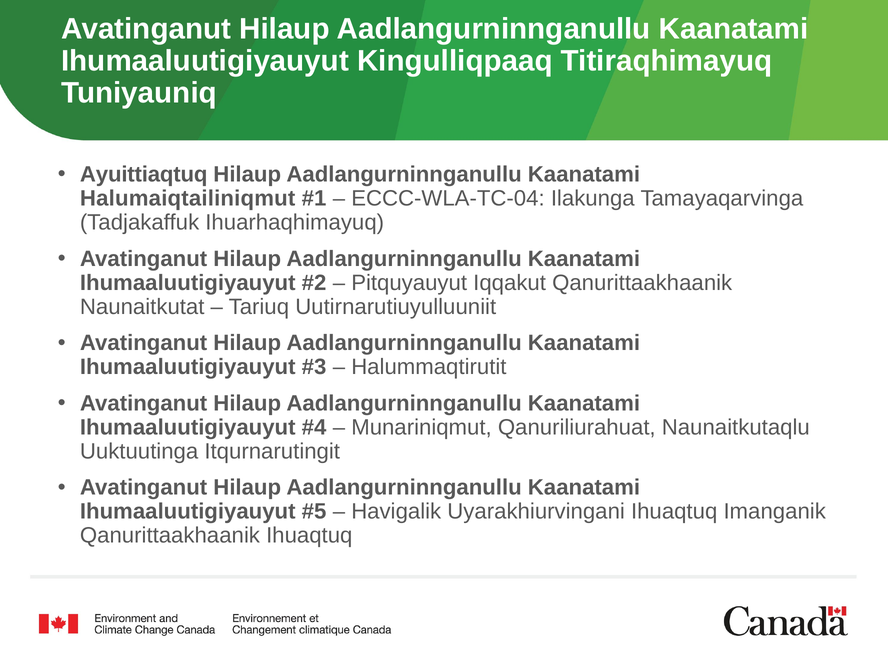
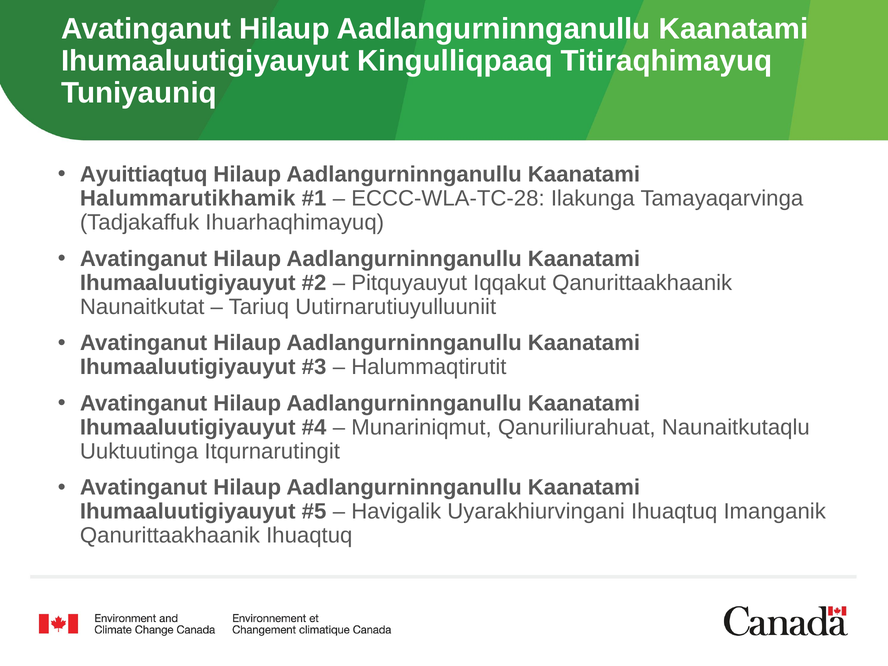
Halumaiqtailiniqmut: Halumaiqtailiniqmut -> Halummarutikhamik (188, 198)
ECCC-WLA-TC-04: ECCC-WLA-TC-04 -> ECCC-WLA-TC-28 (448, 198)
